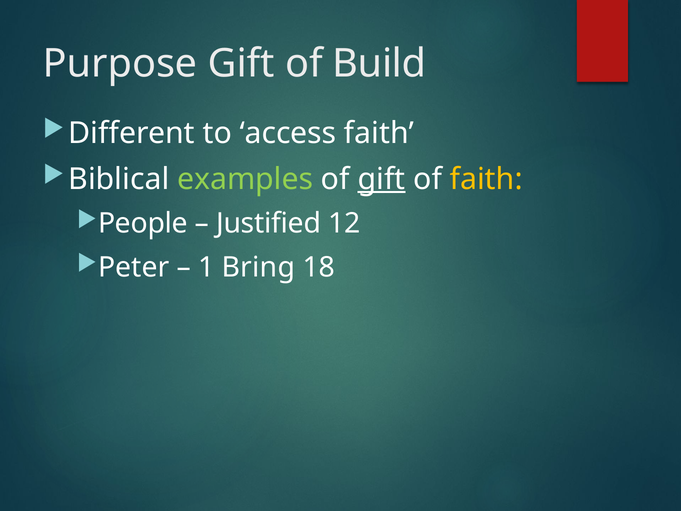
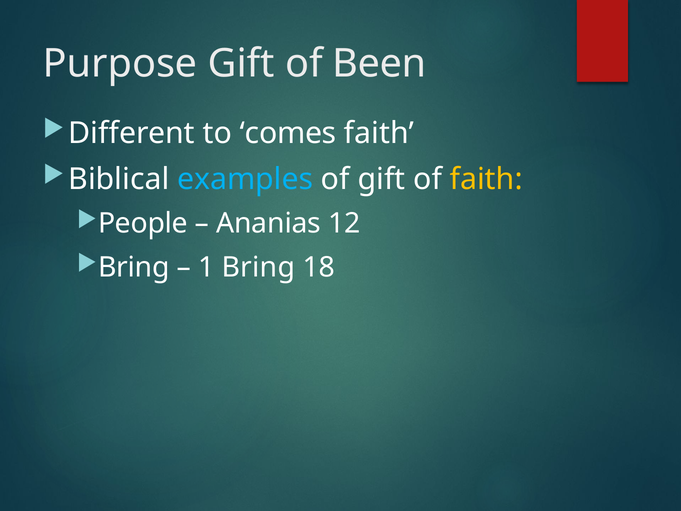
Build: Build -> Been (379, 64)
access: access -> comes (288, 133)
examples colour: light green -> light blue (245, 179)
gift underline: present -> none (381, 179)
Justified: Justified -> Ananias (269, 224)
Peter: Peter -> Bring (134, 267)
